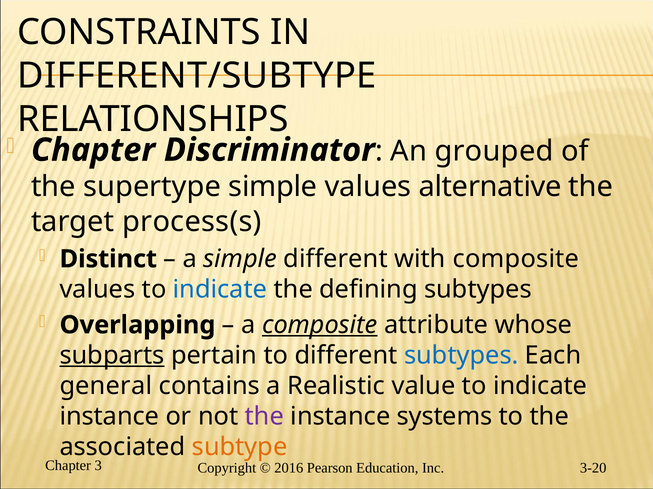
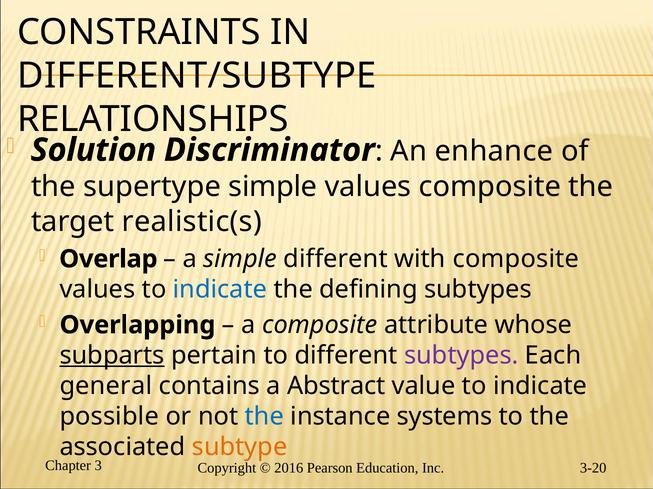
Chapter: Chapter -> Solution (93, 150)
grouped: grouped -> enhance (494, 151)
values alternative: alternative -> composite (490, 187)
process(s: process(s -> realistic(s (192, 222)
Distinct: Distinct -> Overlap (108, 259)
composite underline: present -> none (320, 325)
subtypes colour: blue -> purple (461, 356)
Realistic: Realistic -> Abstract (336, 386)
instance: instance -> possible (109, 417)
the colour: purple -> blue (264, 417)
